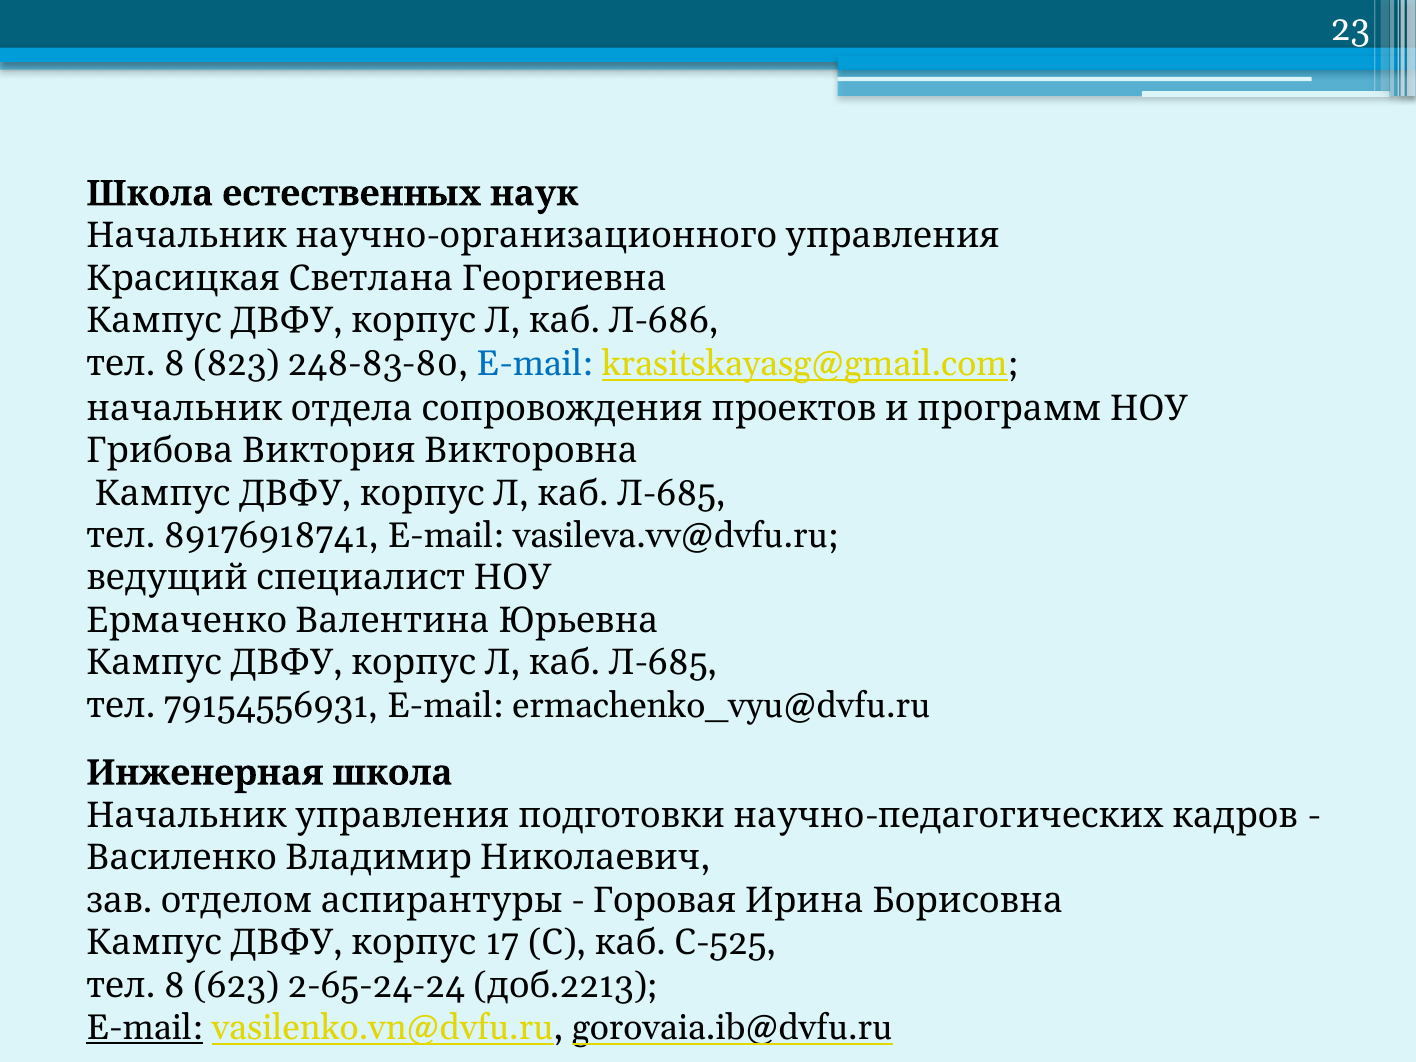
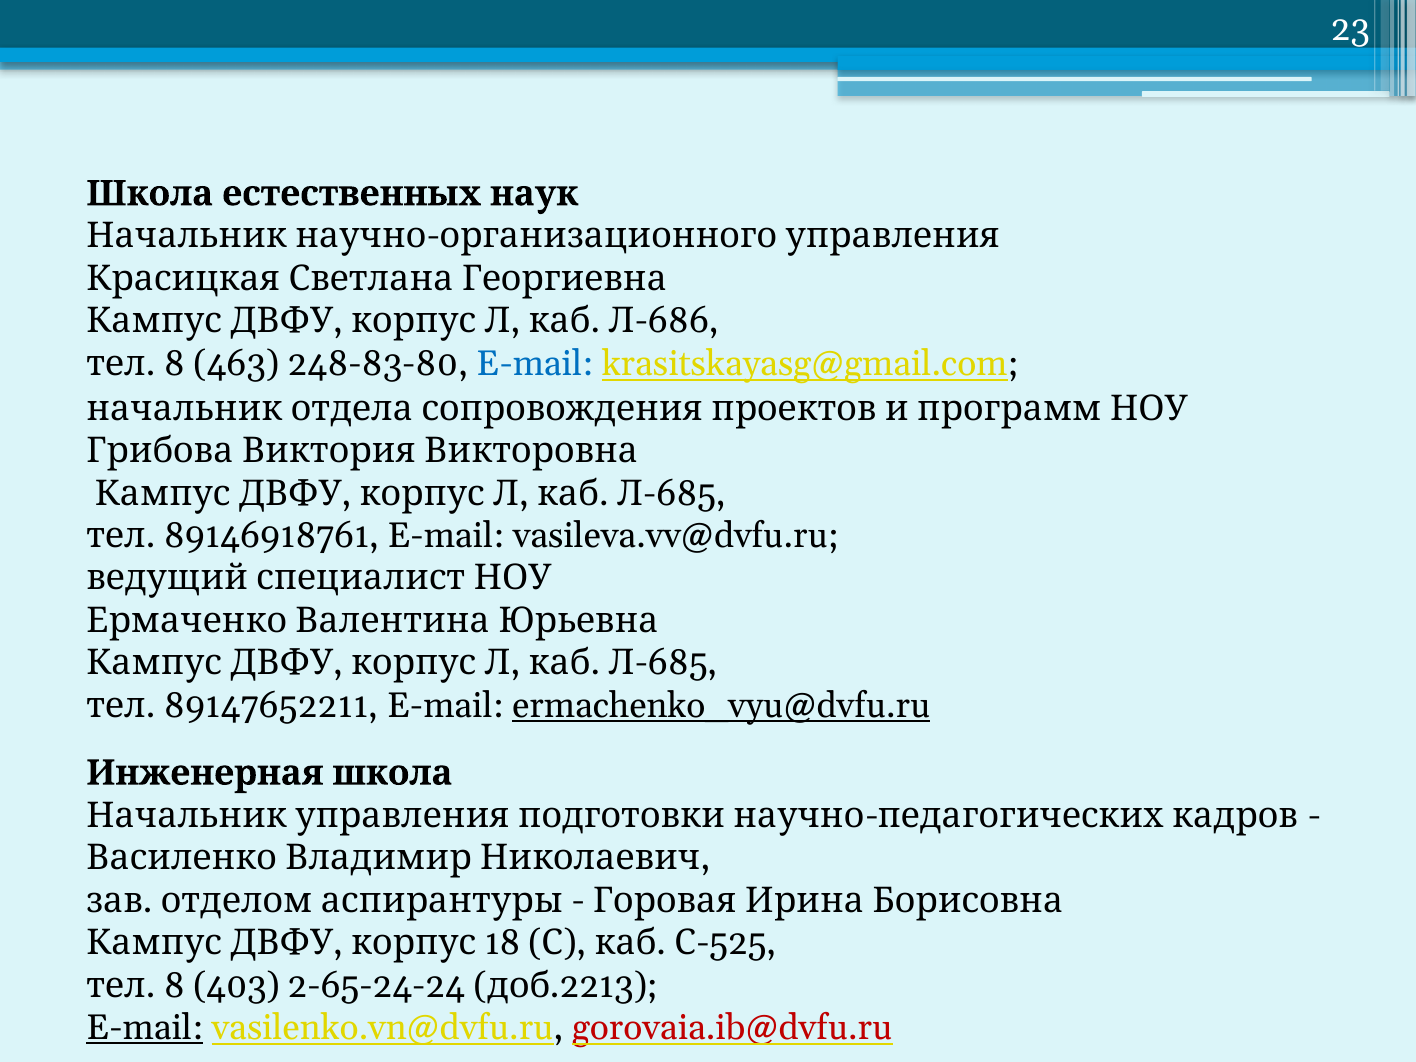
823: 823 -> 463 (236, 364)
89176918741: 89176918741 -> 89146918761 (271, 536)
79154556931: 79154556931 -> 89147652211 (271, 706)
ermachenko_vyu@dvfu.ru underline: none -> present (721, 706)
17: 17 -> 18 (503, 943)
623: 623 -> 403 (236, 985)
gorovaia.ib@dvfu.ru colour: black -> red (732, 1028)
